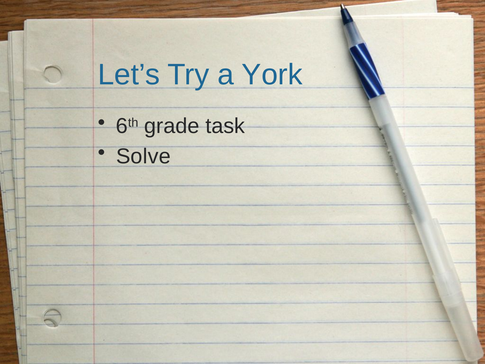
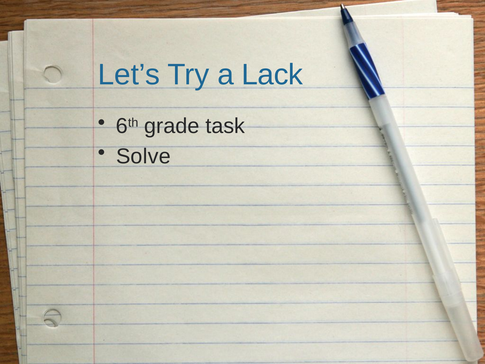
York: York -> Lack (272, 75)
